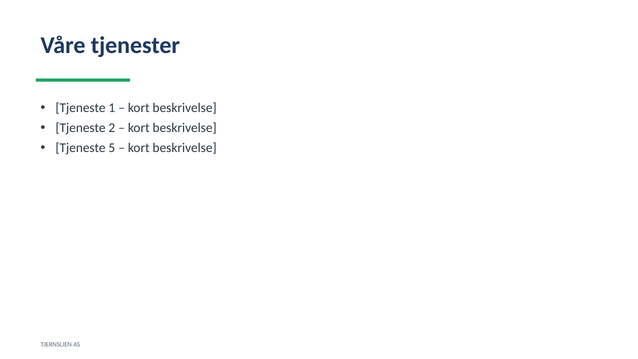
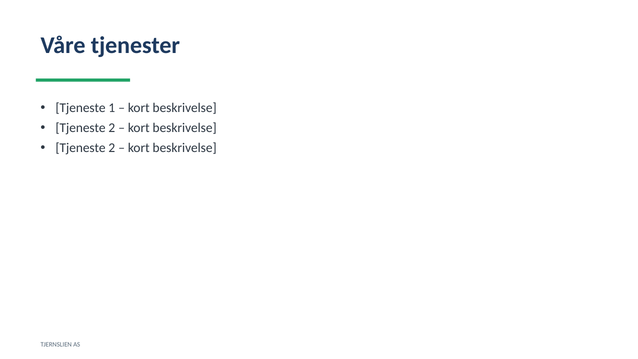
5: 5 -> 2 (112, 148)
